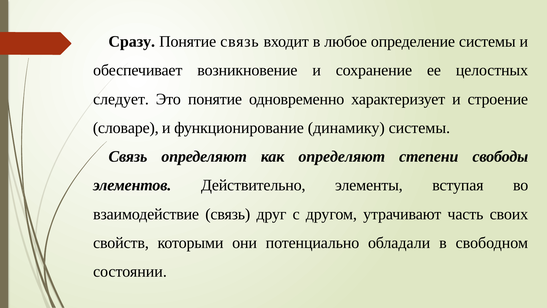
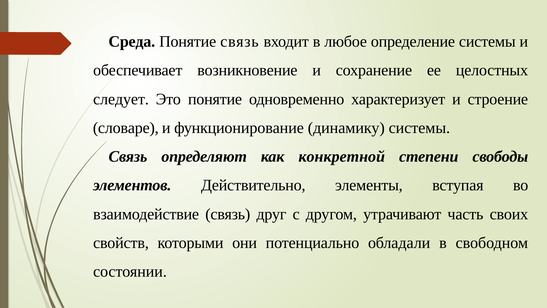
Сразу: Сразу -> Среда (132, 42)
как определяют: определяют -> конкретной (342, 156)
